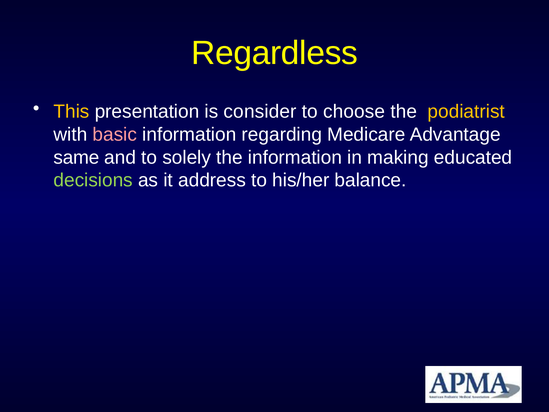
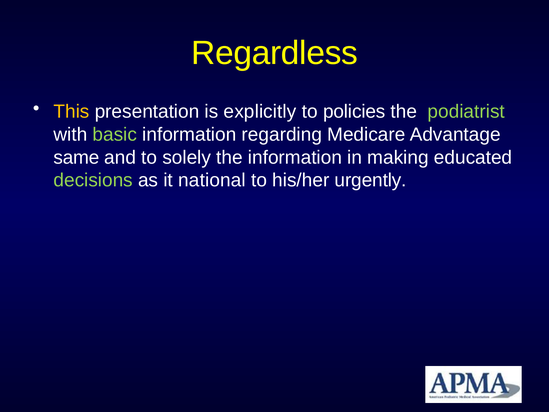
consider: consider -> explicitly (260, 112)
choose: choose -> policies (354, 112)
podiatrist colour: yellow -> light green (466, 112)
basic colour: pink -> light green (115, 134)
address: address -> national (212, 180)
balance: balance -> urgently (371, 180)
